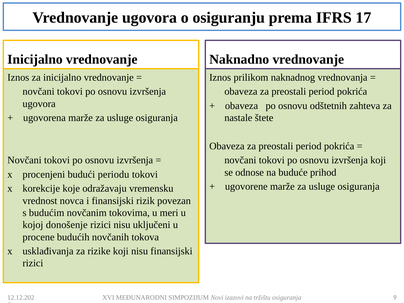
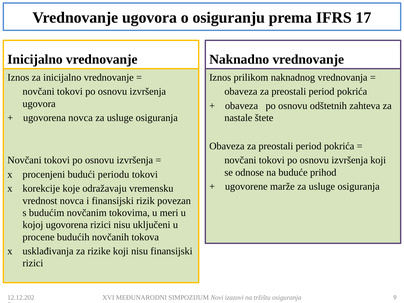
ugovorena marže: marže -> novca (81, 118)
kojoj donošenje: donošenje -> ugovorena (67, 225)
